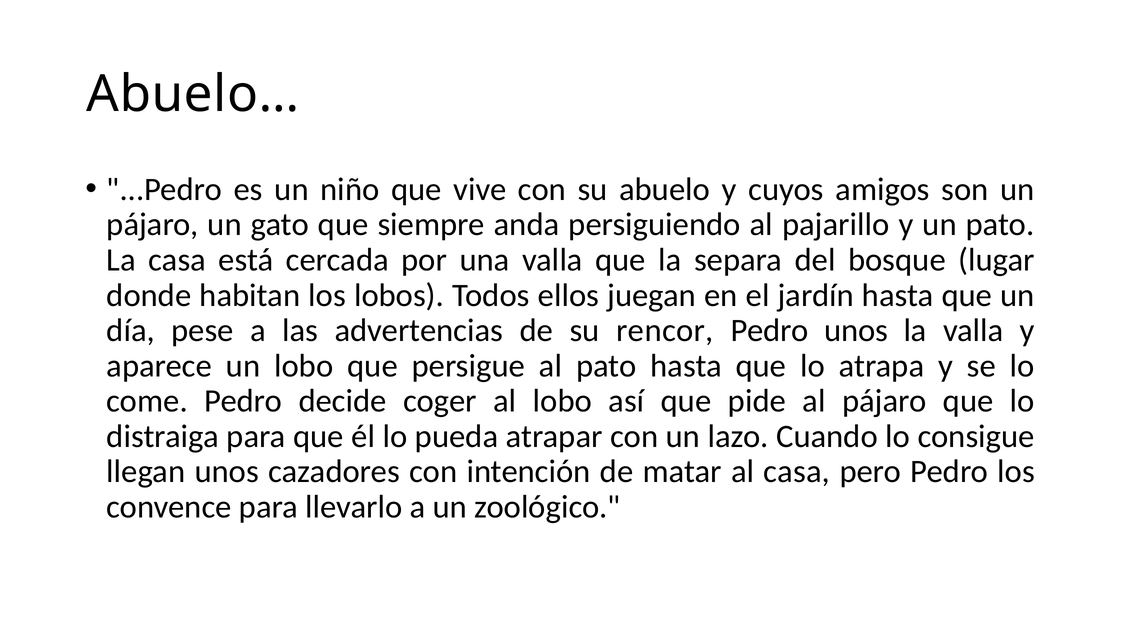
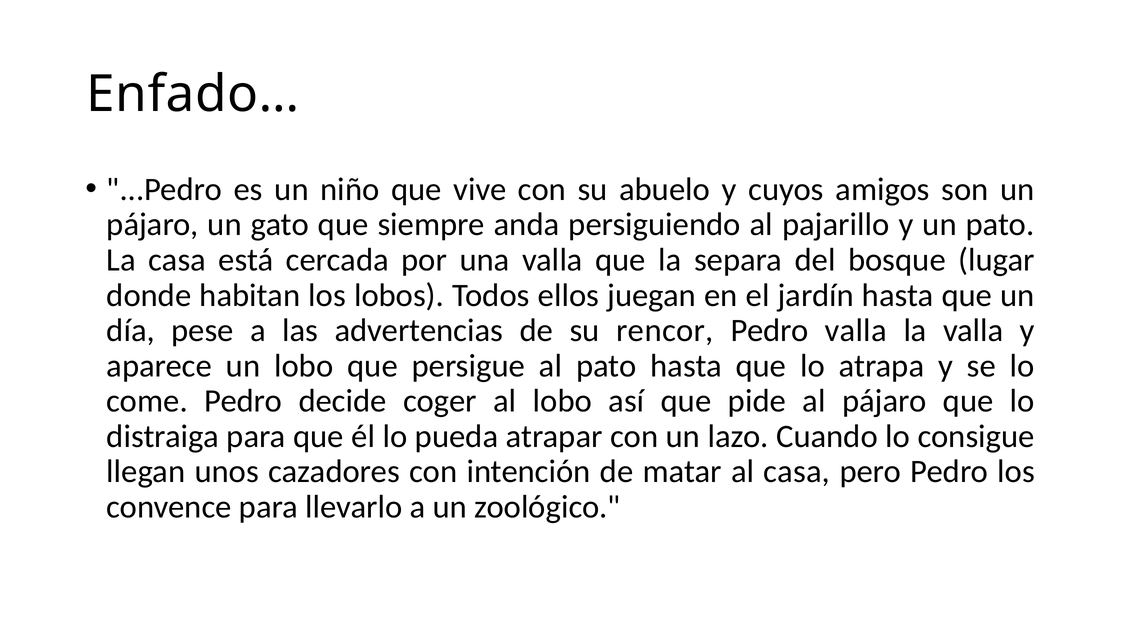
Abuelo…: Abuelo… -> Enfado… (193, 94)
Pedro unos: unos -> valla (856, 331)
